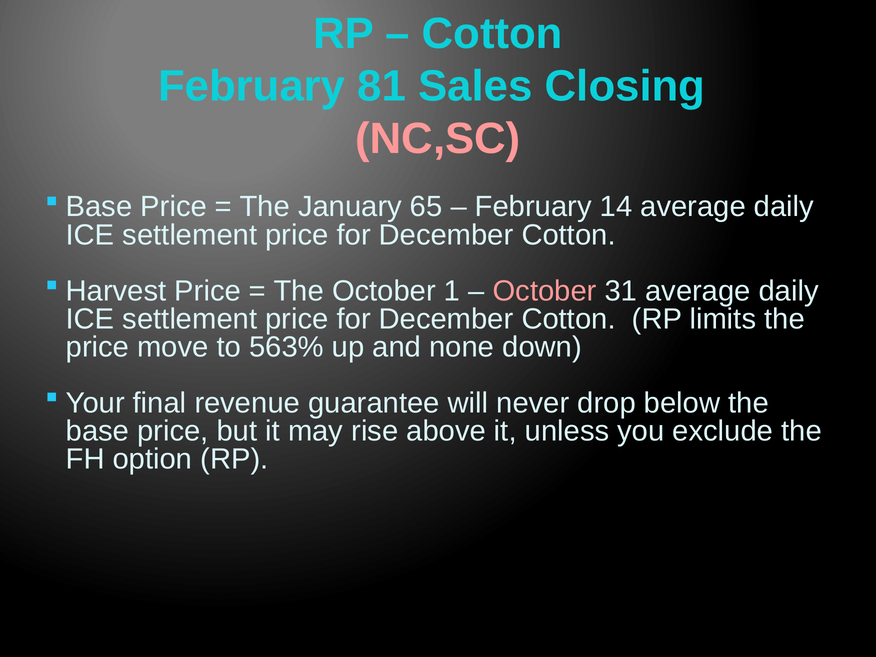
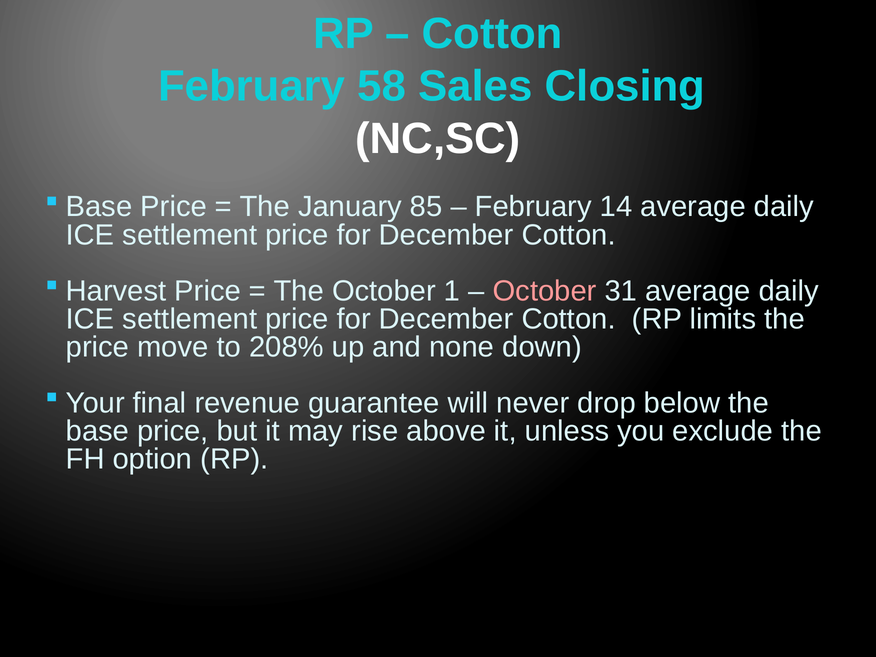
81: 81 -> 58 (382, 86)
NC,SC colour: pink -> white (438, 139)
65: 65 -> 85 (426, 207)
563%: 563% -> 208% (286, 347)
